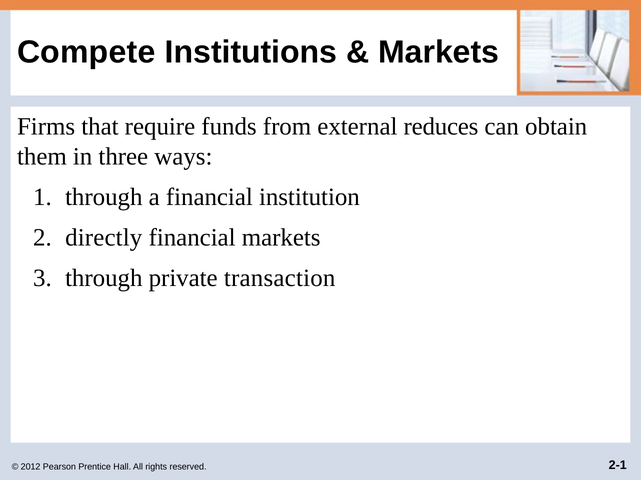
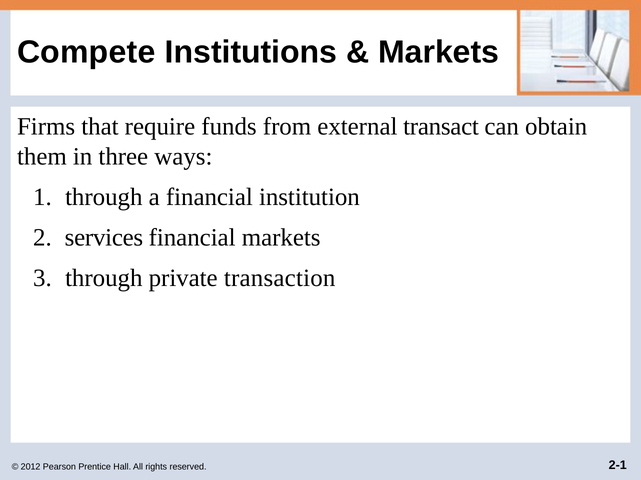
reduces: reduces -> transact (441, 127)
directly: directly -> services (104, 238)
